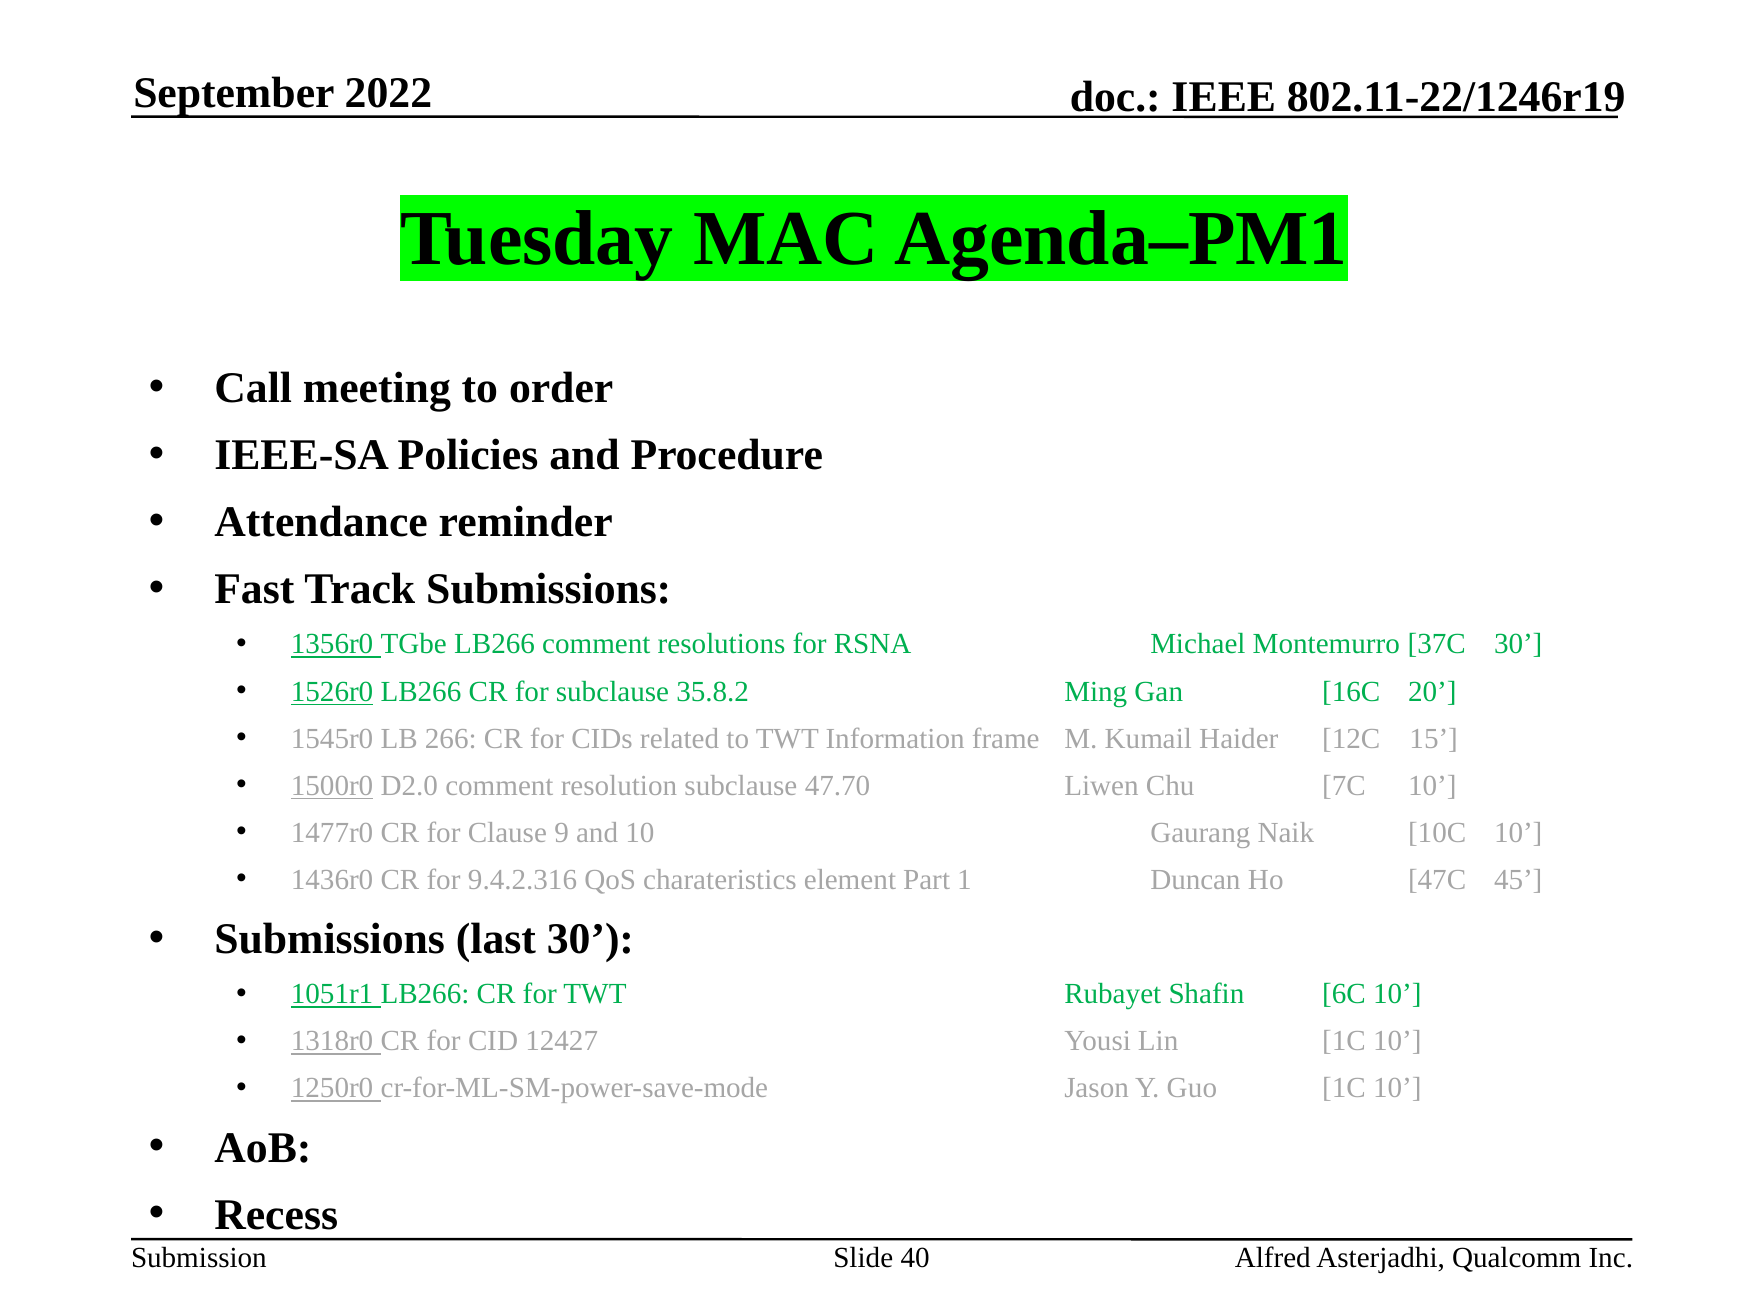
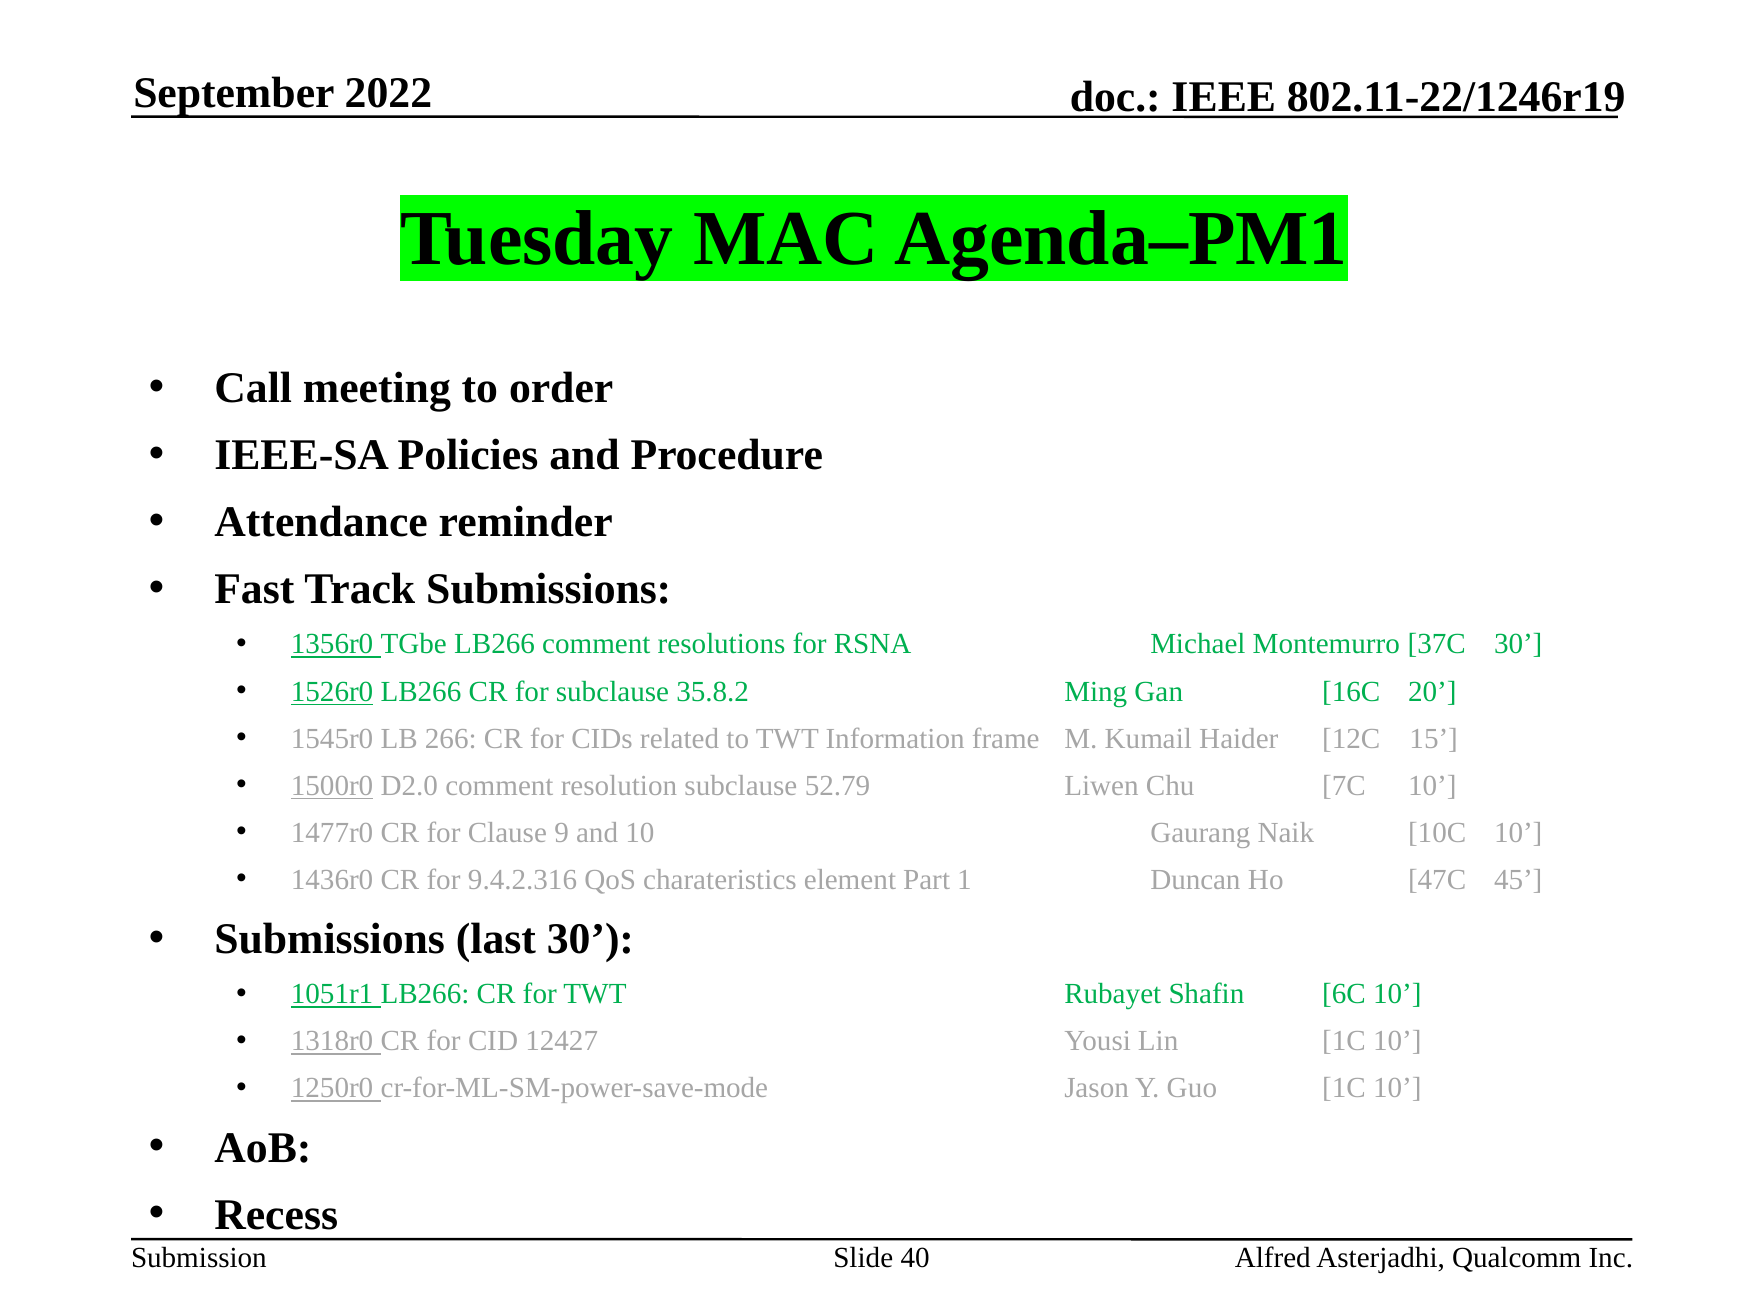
47.70: 47.70 -> 52.79 (838, 785)
